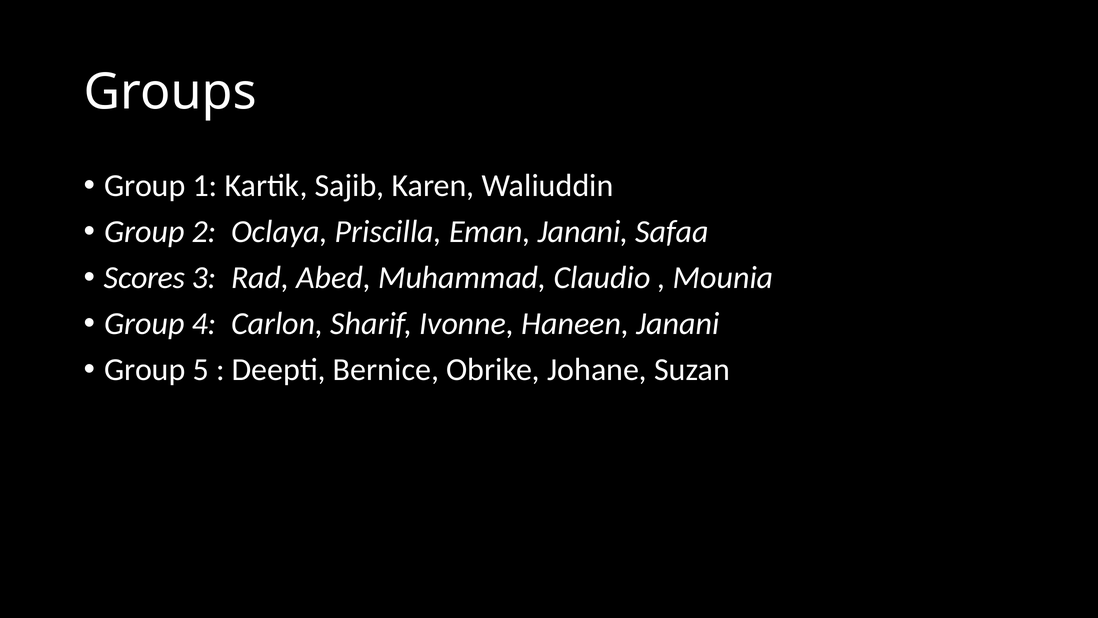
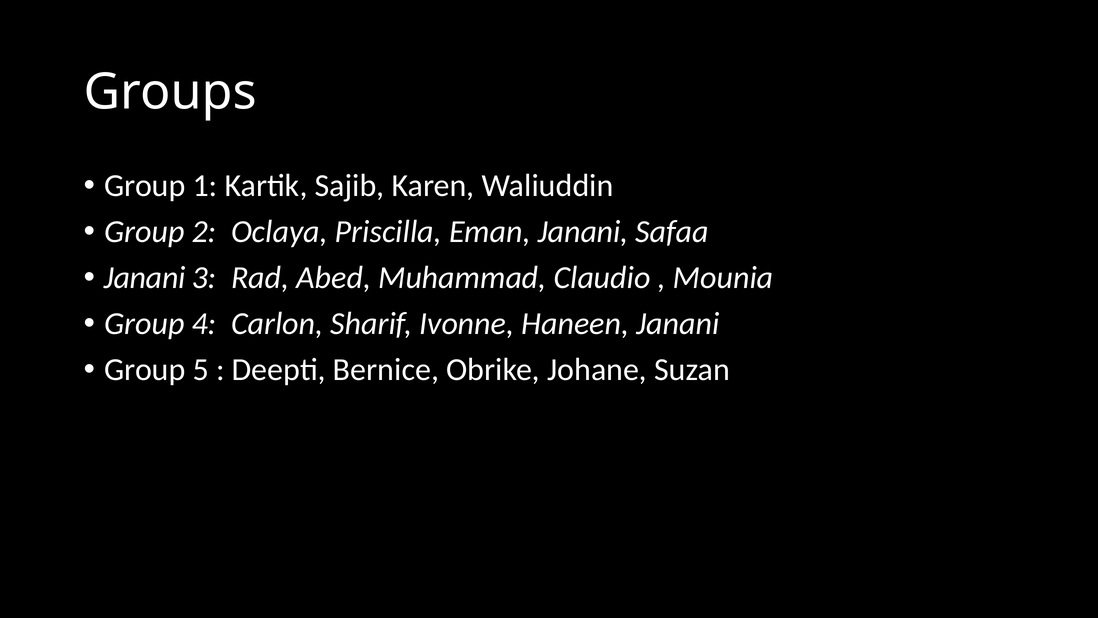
Scores: Scores -> Janani (145, 278)
